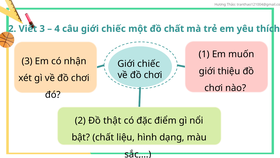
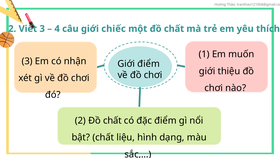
chiếc: chiếc -> điểm (149, 64)
2 Đồ thật: thật -> chất (112, 120)
